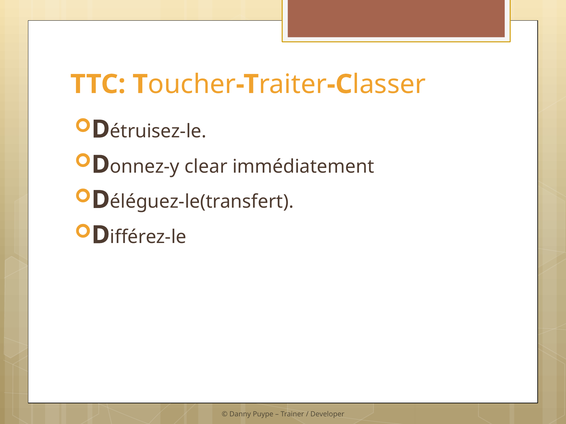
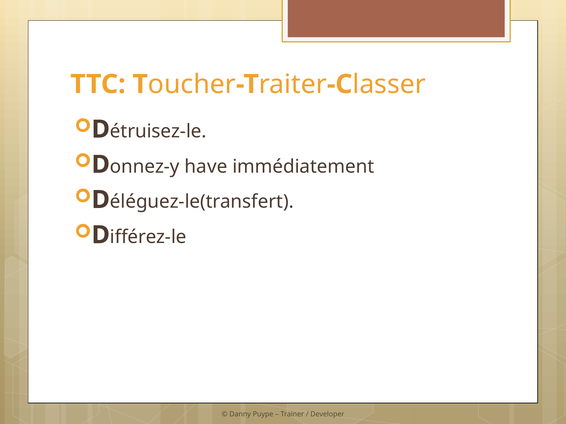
clear: clear -> have (206, 167)
